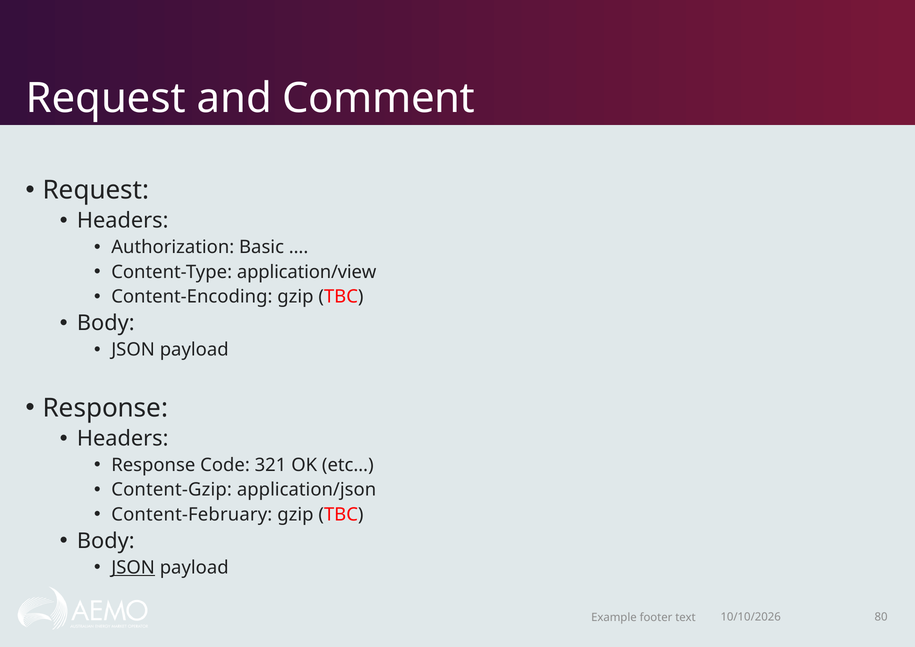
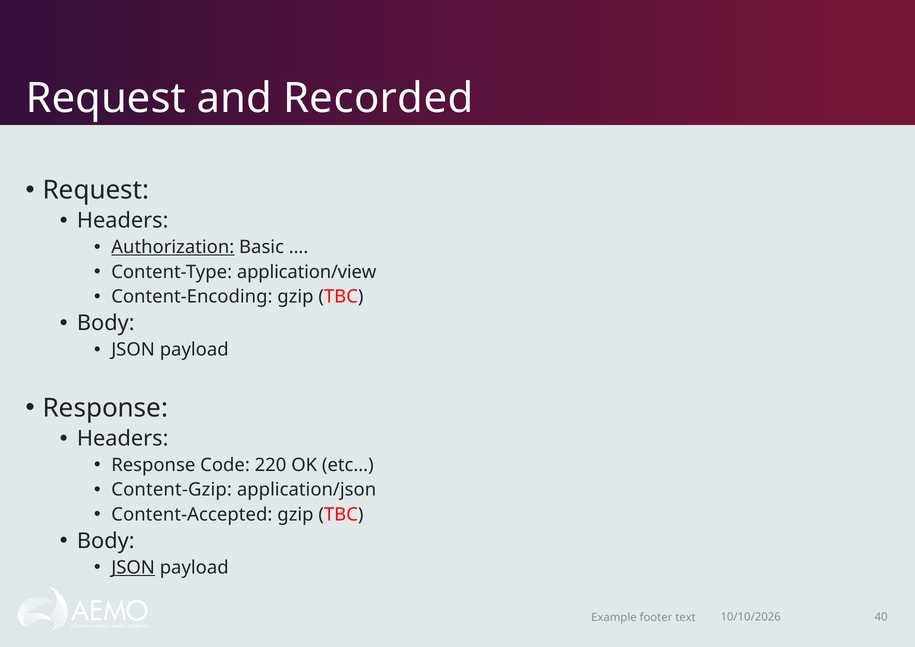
Comment: Comment -> Recorded (378, 98)
Authorization underline: none -> present (173, 247)
321: 321 -> 220 (271, 465)
Content-February: Content-February -> Content-Accepted (192, 515)
80: 80 -> 40 (881, 617)
